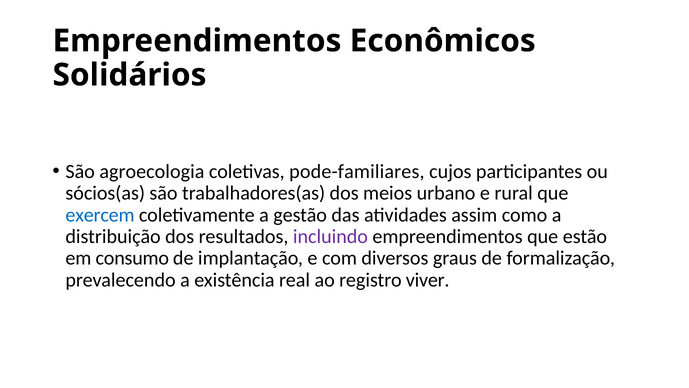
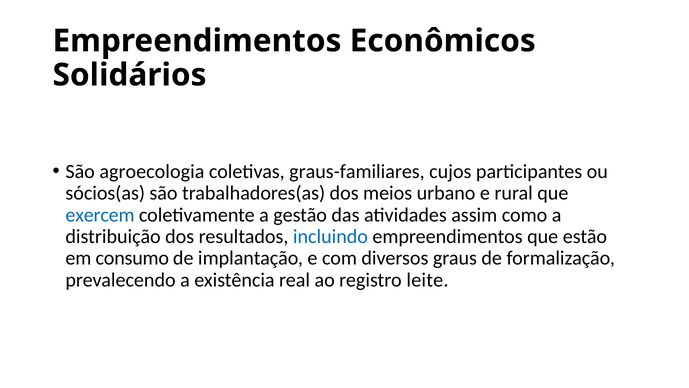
pode-familiares: pode-familiares -> graus-familiares (357, 171)
incluindo colour: purple -> blue (330, 236)
viver: viver -> leite (427, 280)
